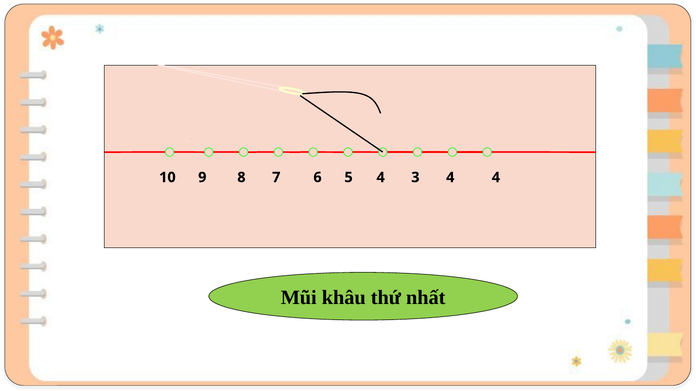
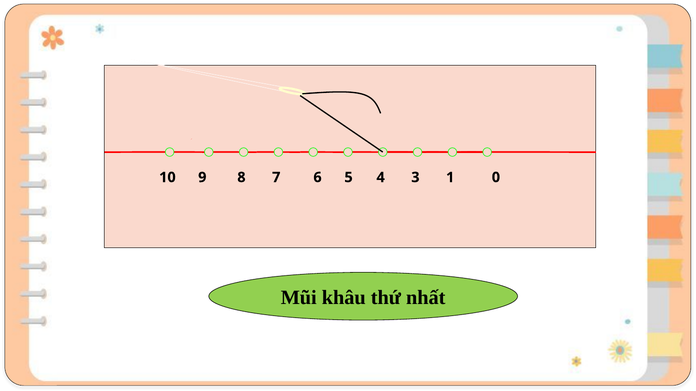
3 4: 4 -> 1 (450, 178)
10 4: 4 -> 0 (496, 178)
